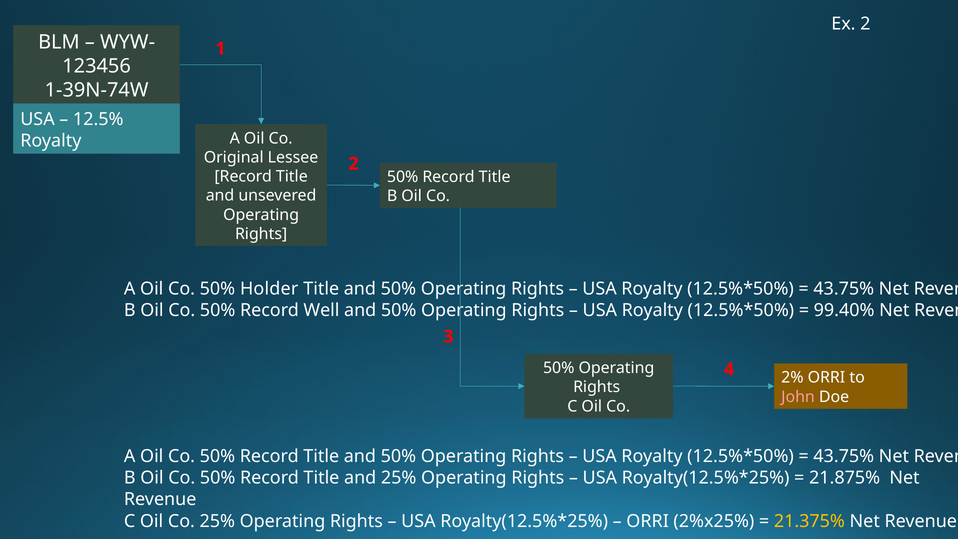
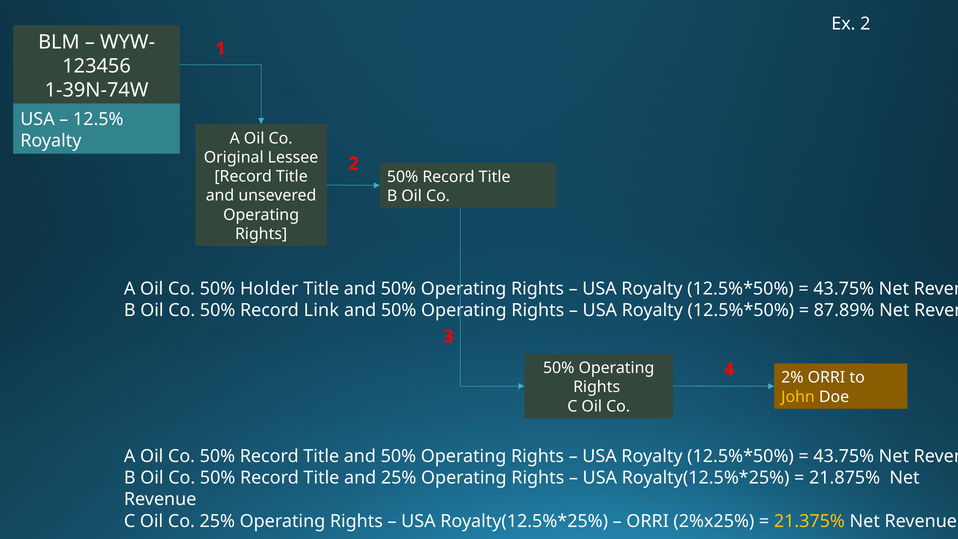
Well: Well -> Link (321, 310)
99.40%: 99.40% -> 87.89% (844, 310)
John colour: pink -> yellow (798, 397)
